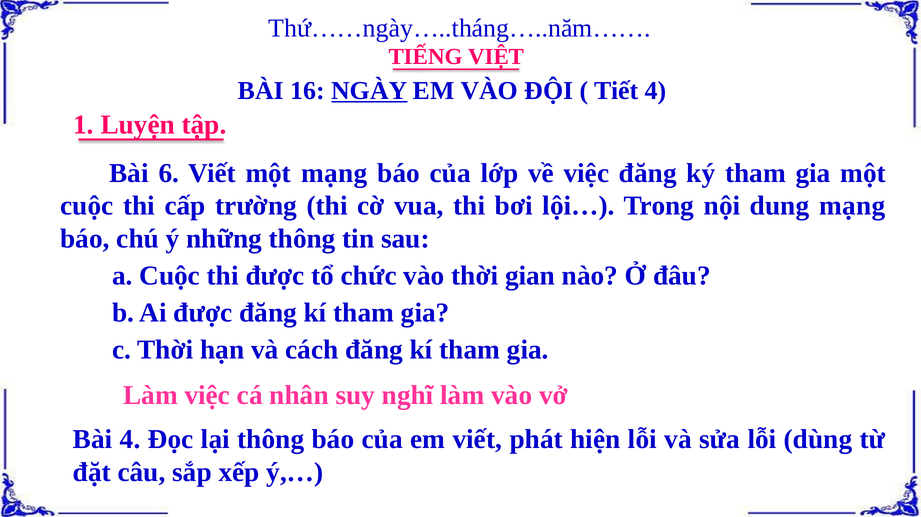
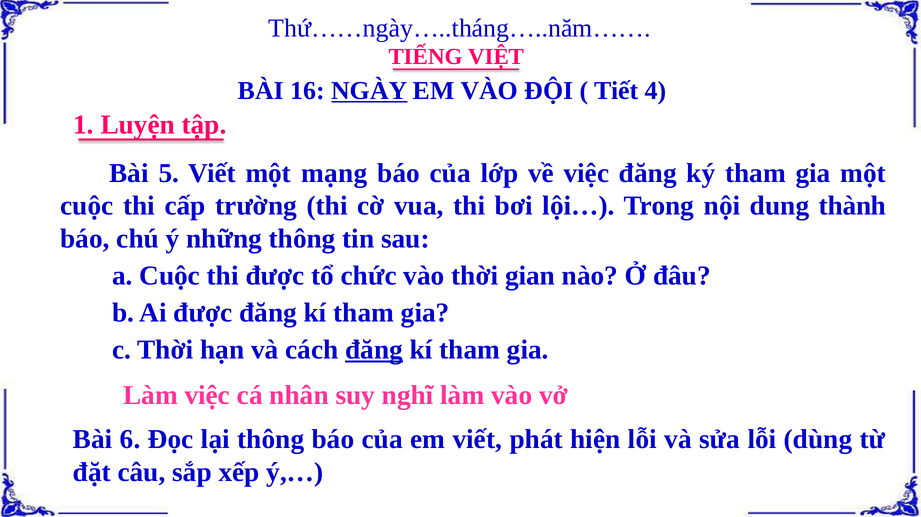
6: 6 -> 5 (169, 173)
dung mạng: mạng -> thành (853, 206)
đăng underline: none -> present (374, 350)
Bài 4: 4 -> 6 (130, 440)
